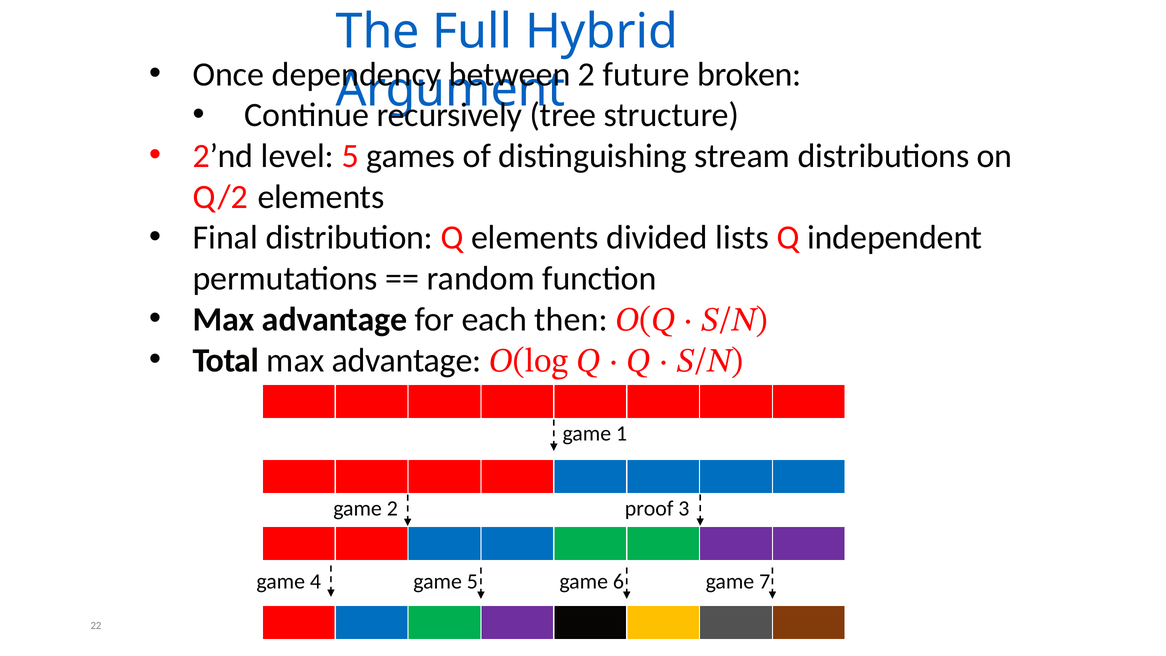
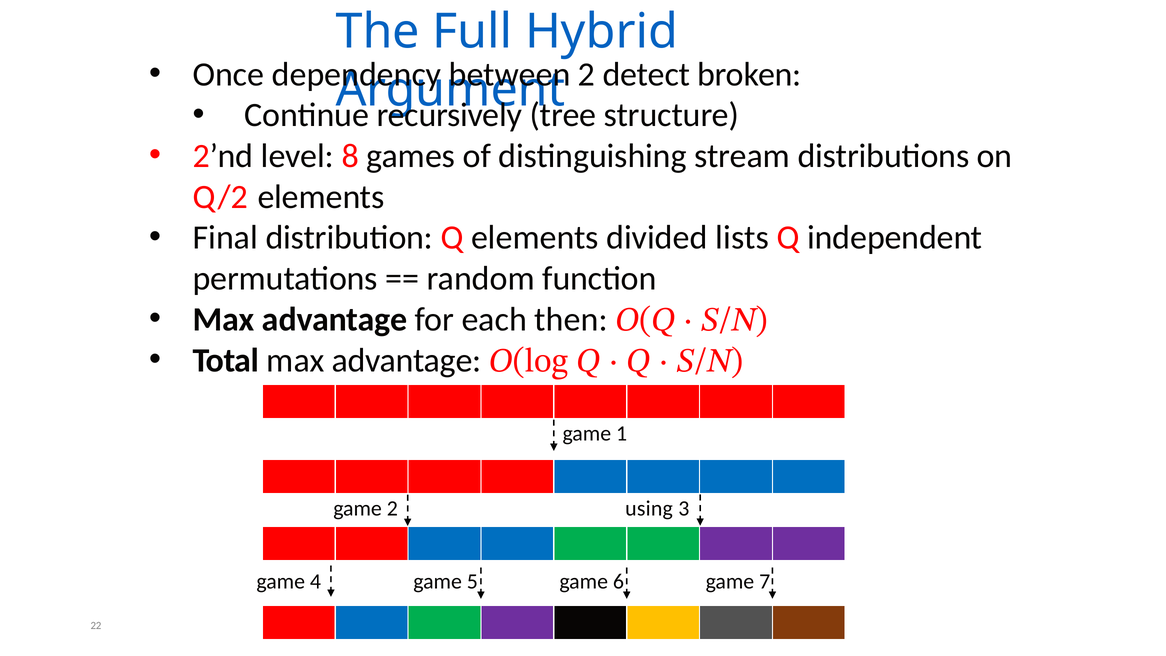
future: future -> detect (646, 74)
level 5: 5 -> 8 (350, 156)
proof: proof -> using (649, 509)
